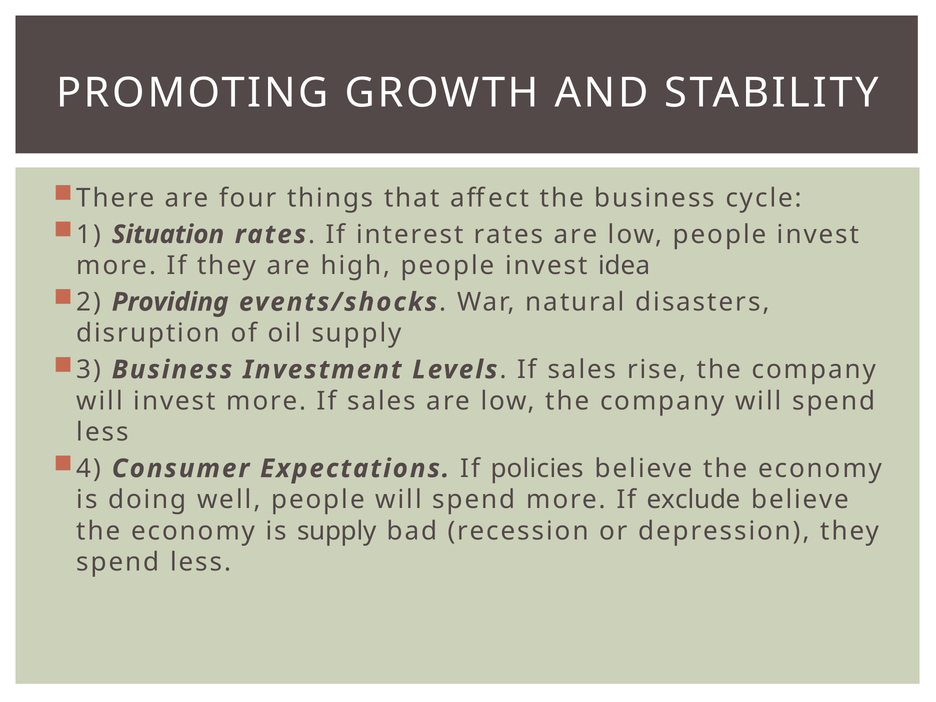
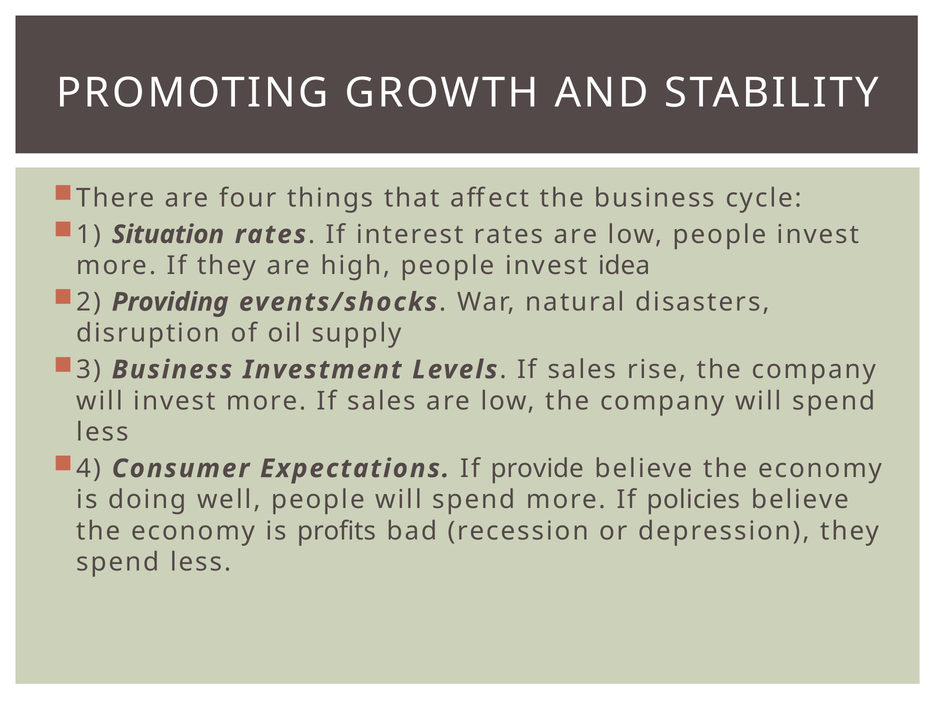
policies: policies -> provide (537, 469)
exclude: exclude -> policies (694, 500)
is supply: supply -> profits (337, 531)
